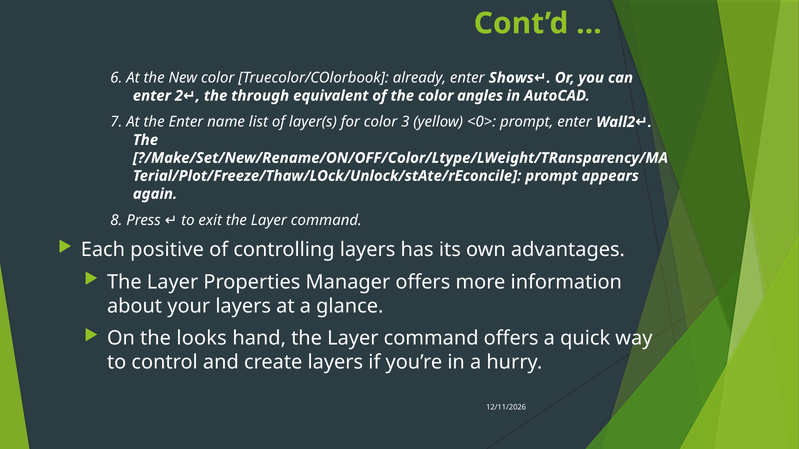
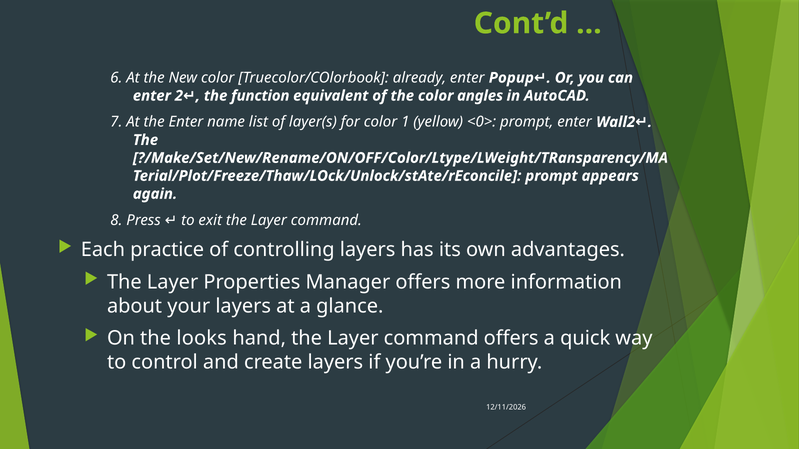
Shows: Shows -> Popup (511, 78)
through: through -> function (260, 96)
3: 3 -> 1 (405, 122)
positive: positive -> practice (167, 250)
